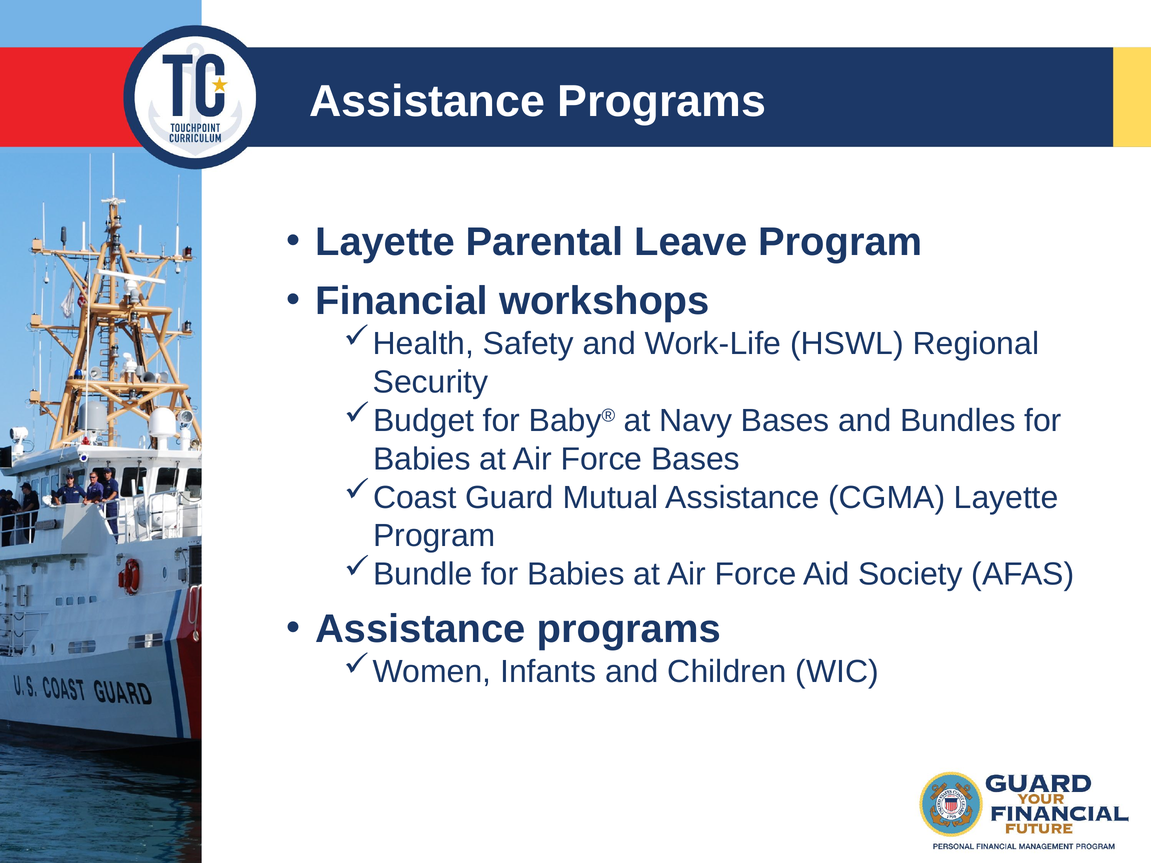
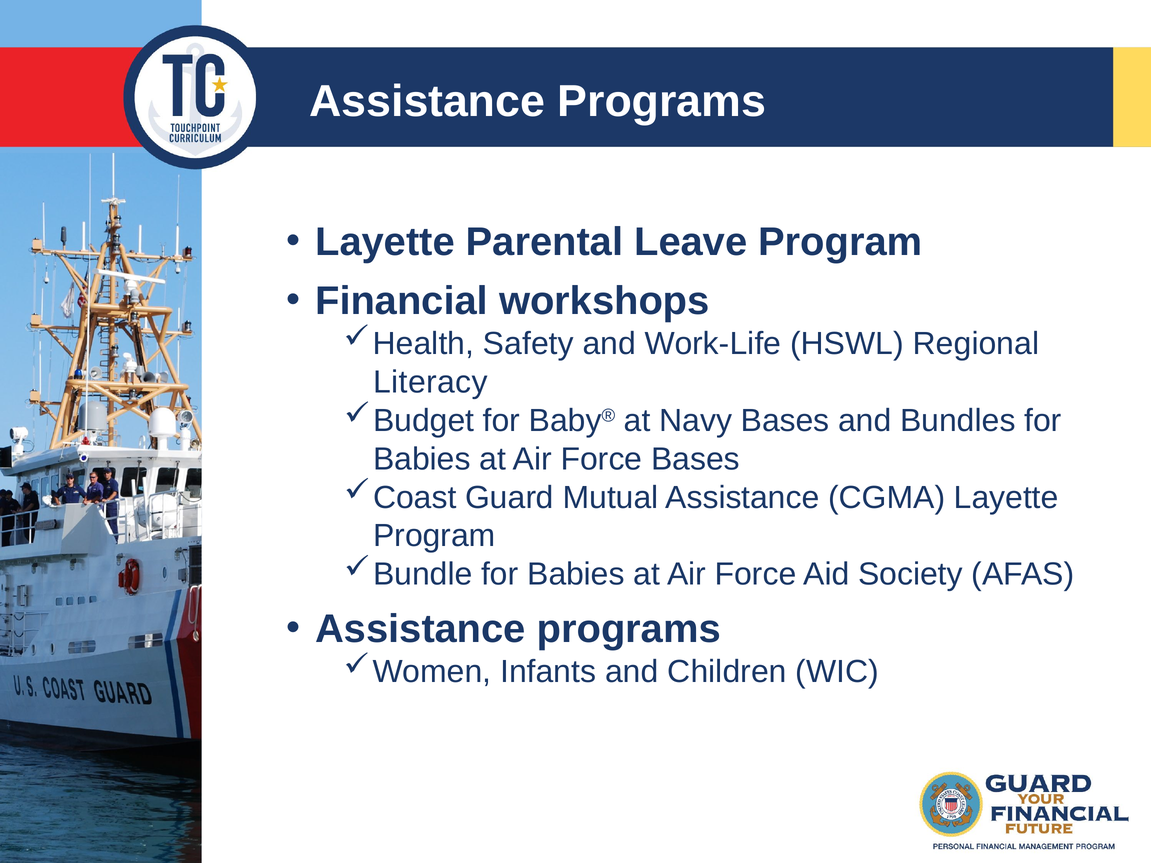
Security: Security -> Literacy (430, 382)
